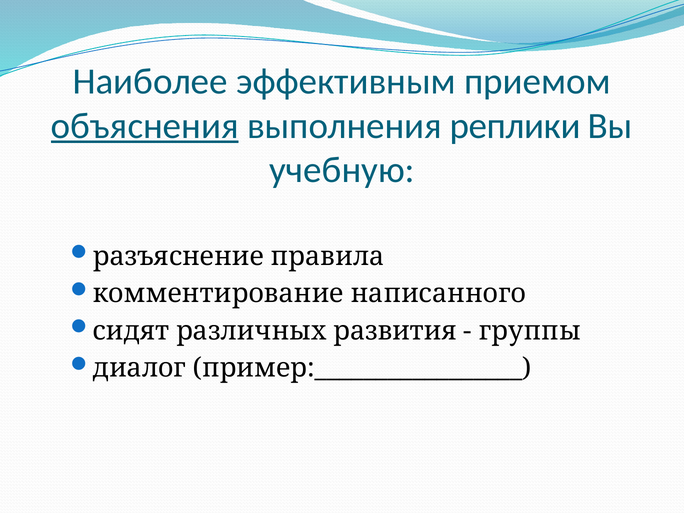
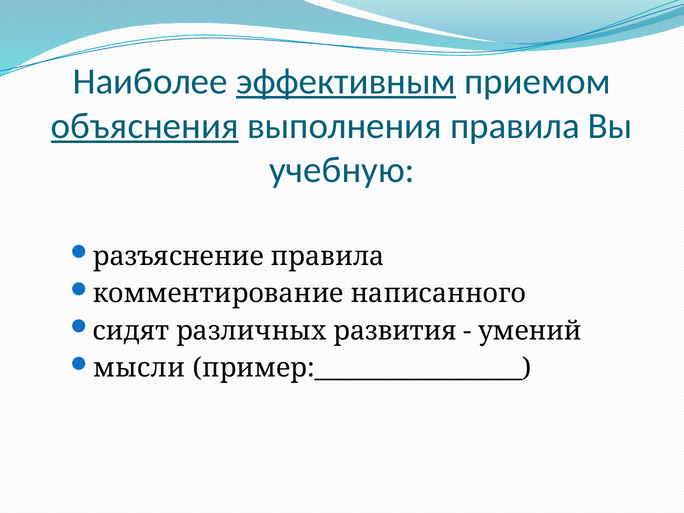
эффективным underline: none -> present (346, 81)
выполнения реплики: реплики -> правила (515, 126)
группы: группы -> умений (530, 331)
диалог: диалог -> мысли (139, 368)
